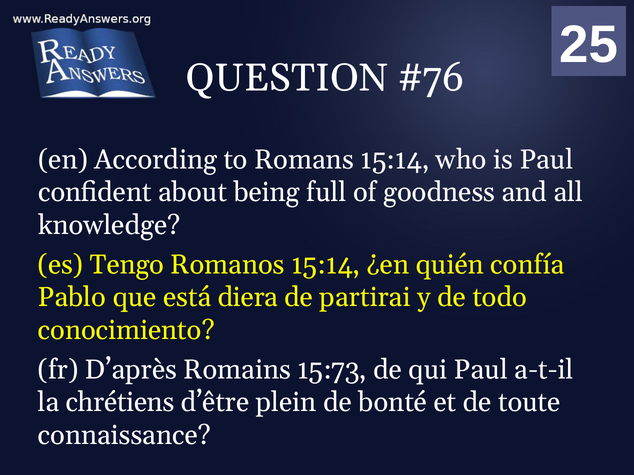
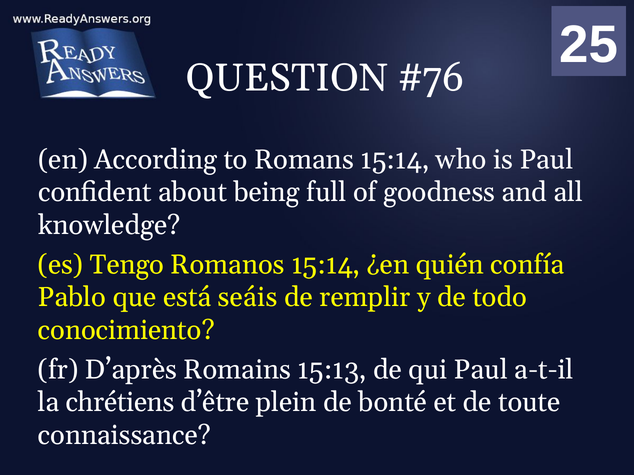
diera: diera -> seáis (248, 298)
partirai: partirai -> remplir (365, 298)
15:73: 15:73 -> 15:13 (332, 370)
